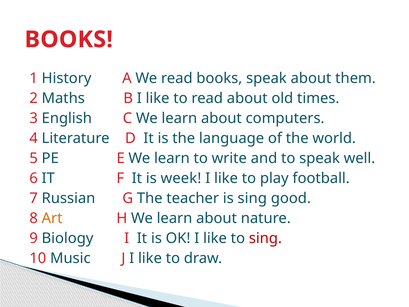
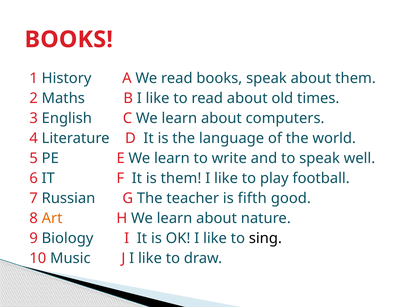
is week: week -> them (181, 178)
is sing: sing -> fifth (252, 198)
sing colour: red -> black (265, 238)
